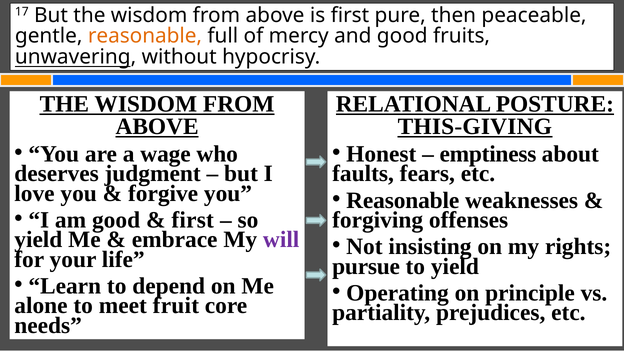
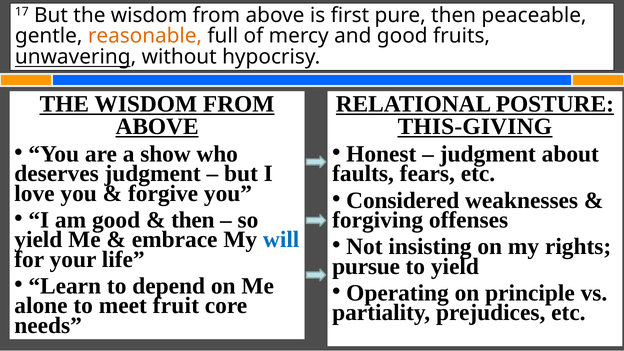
wage: wage -> show (166, 154)
emptiness: emptiness -> judgment (488, 154)
Reasonable: Reasonable -> Considered (403, 200)
first: first -> then (193, 220)
will colour: purple -> blue (281, 240)
